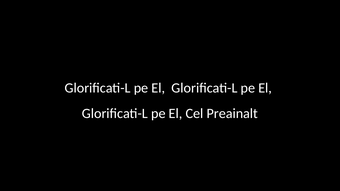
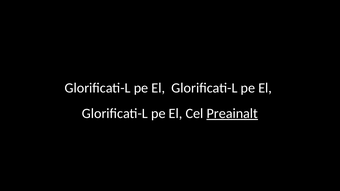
Preainalt underline: none -> present (232, 114)
